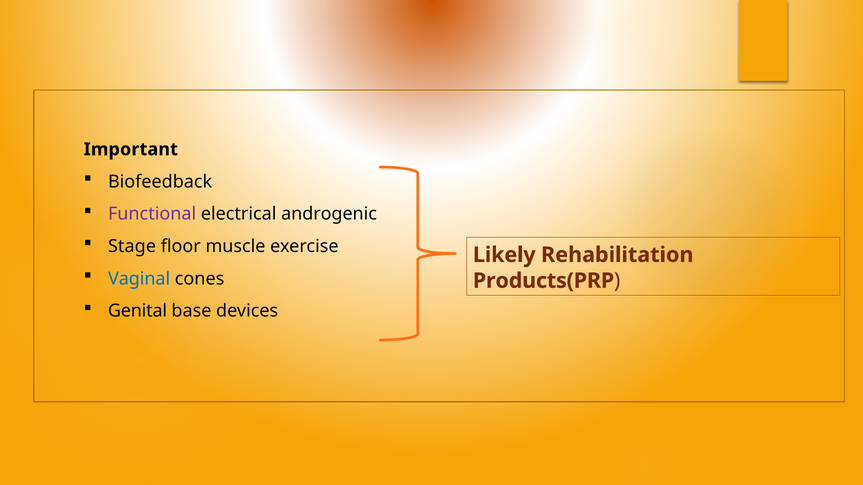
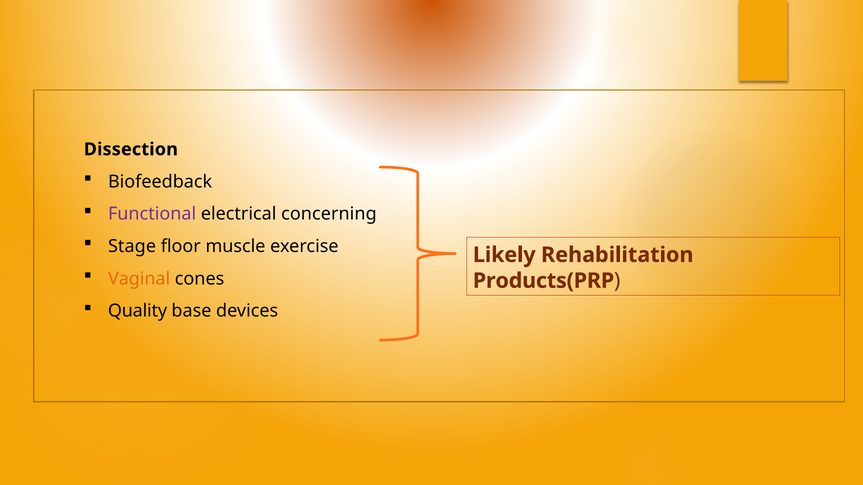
Important: Important -> Dissection (131, 149)
androgenic: androgenic -> concerning (329, 214)
Vaginal colour: blue -> orange (139, 279)
Genital: Genital -> Quality (137, 311)
